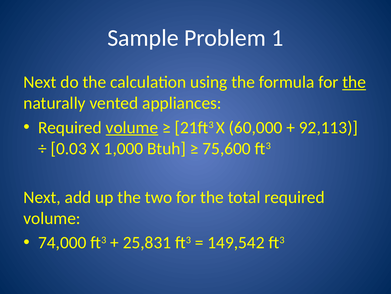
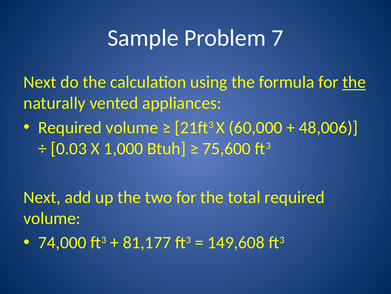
1: 1 -> 7 (277, 38)
volume underline: present -> none (132, 127)
92,113: 92,113 -> 48,006 (328, 127)
25,831: 25,831 -> 81,177 (147, 242)
149,542: 149,542 -> 149,608 (236, 242)
